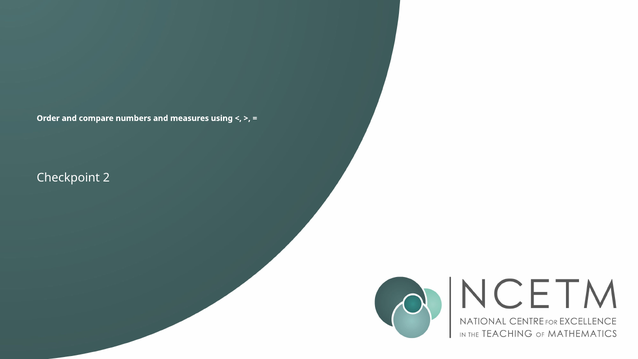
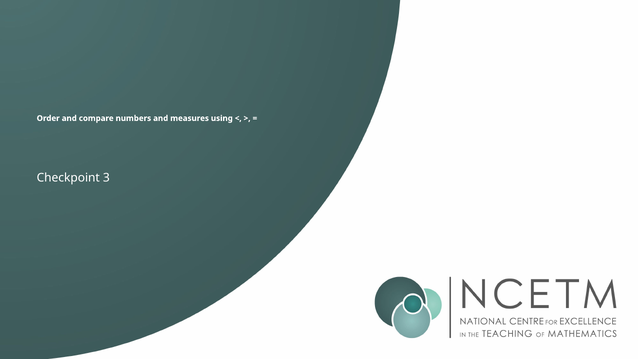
2: 2 -> 3 (106, 178)
